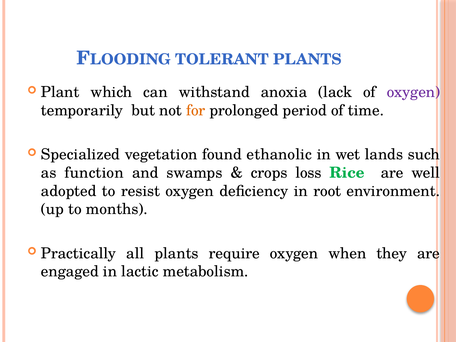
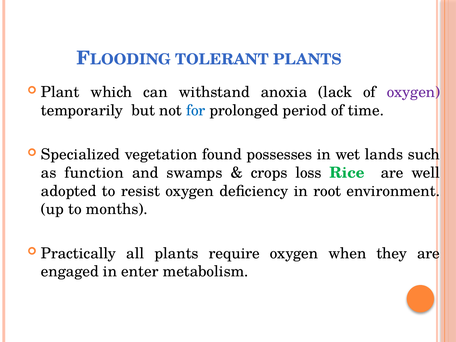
for colour: orange -> blue (196, 110)
ethanolic: ethanolic -> possesses (279, 155)
lactic: lactic -> enter (140, 272)
